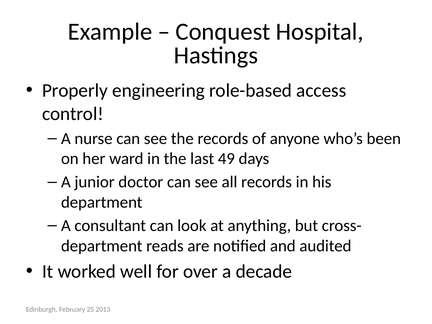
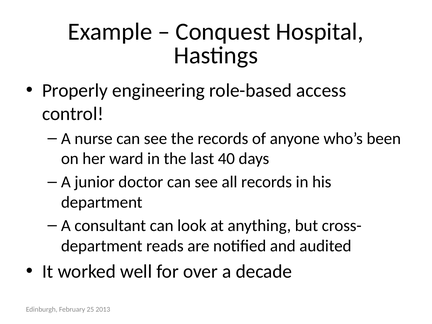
49: 49 -> 40 (226, 159)
